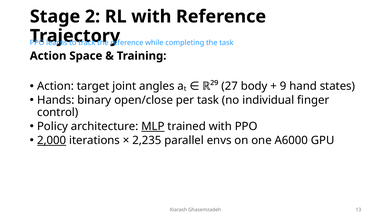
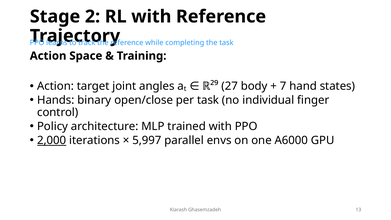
9: 9 -> 7 (283, 86)
MLP underline: present -> none (153, 126)
2,235: 2,235 -> 5,997 (147, 140)
